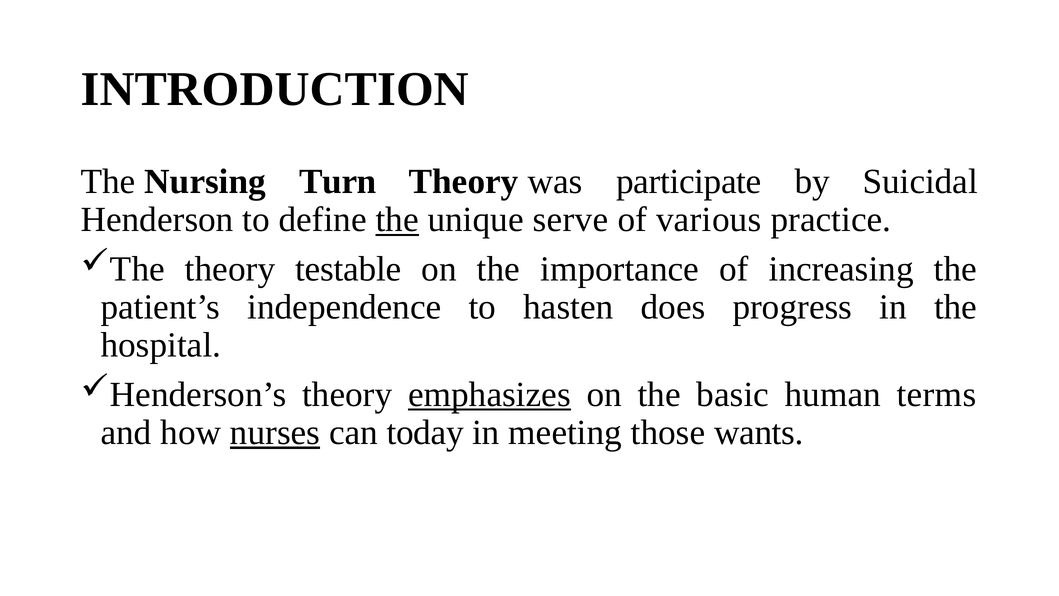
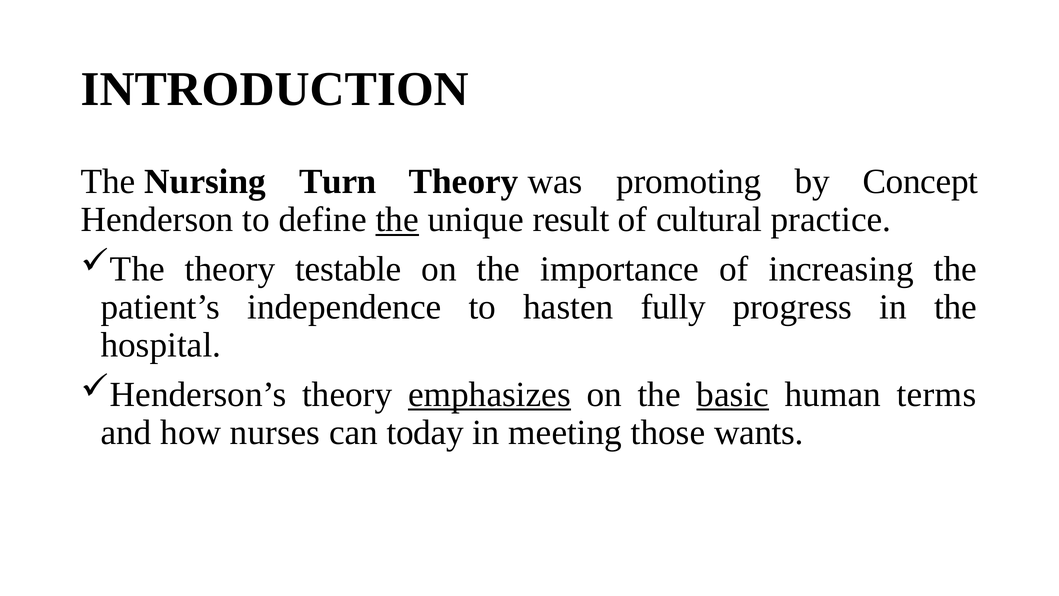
participate: participate -> promoting (689, 181)
Suicidal: Suicidal -> Concept (920, 181)
serve: serve -> result (571, 220)
various: various -> cultural (709, 220)
does: does -> fully (673, 307)
basic underline: none -> present (733, 394)
nurses underline: present -> none (275, 432)
